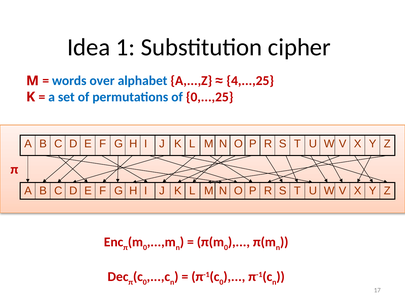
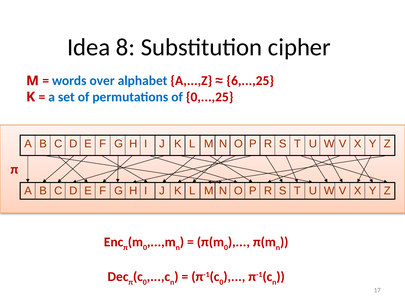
1: 1 -> 8 (126, 47)
4,...,25: 4,...,25 -> 6,...,25 (250, 81)
